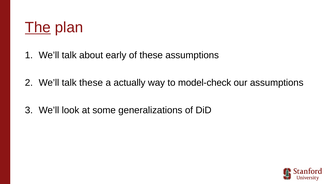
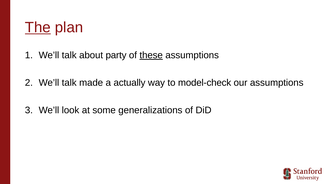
early: early -> party (116, 55)
these underline: none -> present (151, 55)
talk these: these -> made (91, 83)
